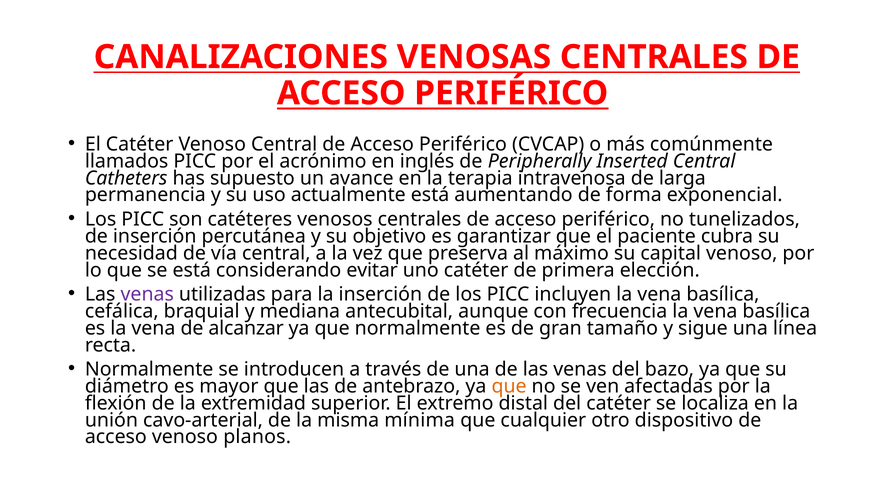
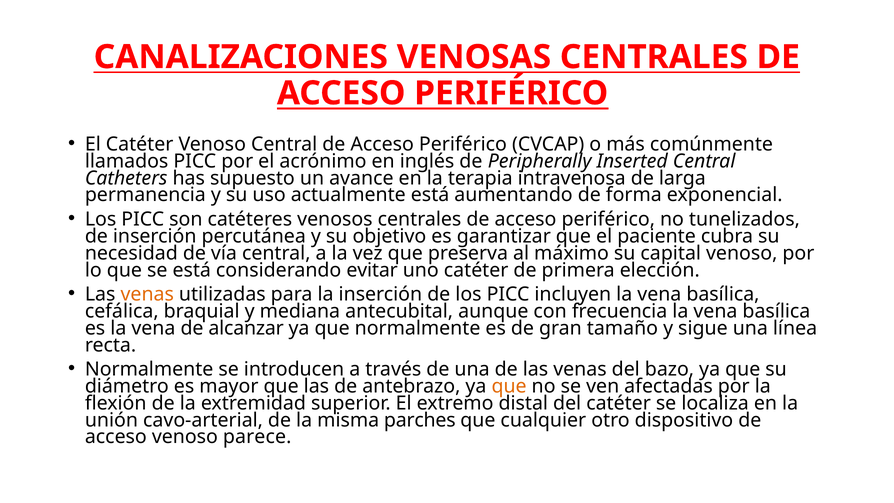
venas colour: purple -> orange (147, 294)
mínima: mínima -> parches (420, 420)
planos: planos -> parece (257, 437)
